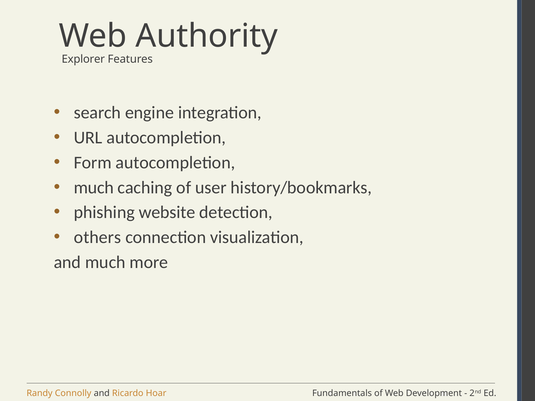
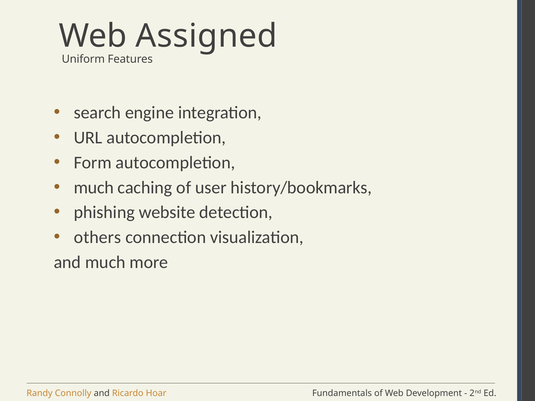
Authority: Authority -> Assigned (207, 36)
Explorer: Explorer -> Uniform (83, 59)
